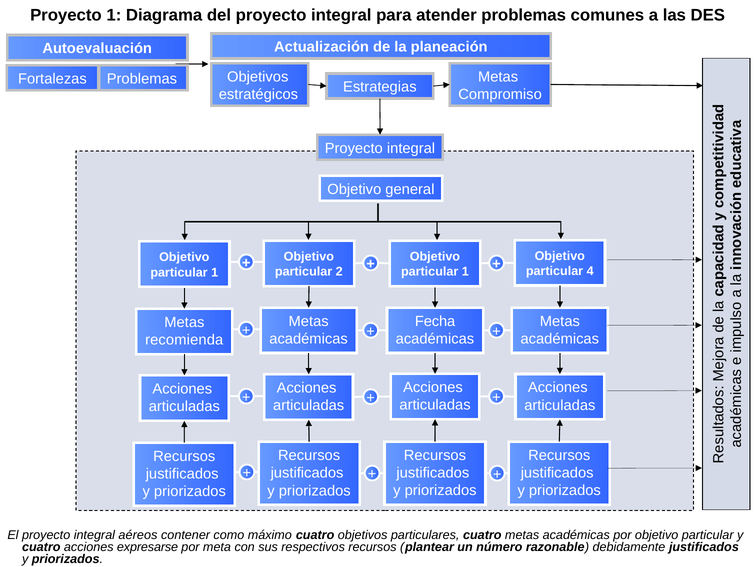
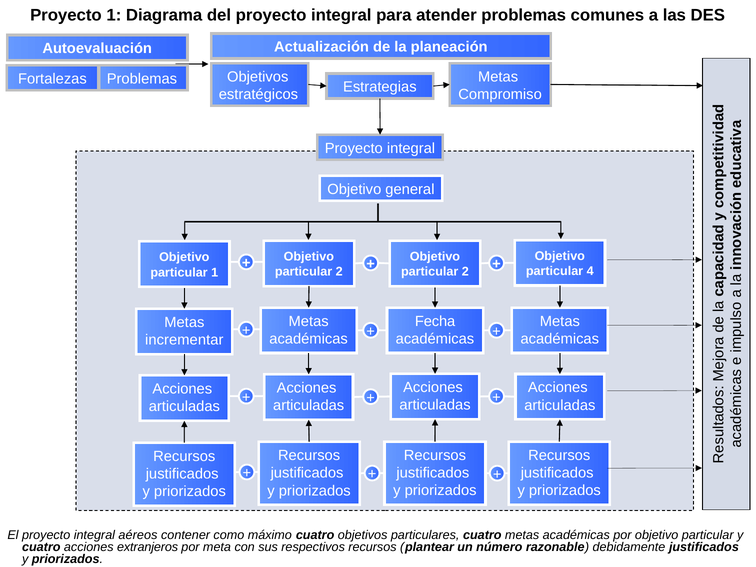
1: 1 -> 2 (465, 272)
recomienda: recomienda -> incrementar (184, 340)
expresarse: expresarse -> extranjeros (148, 547)
